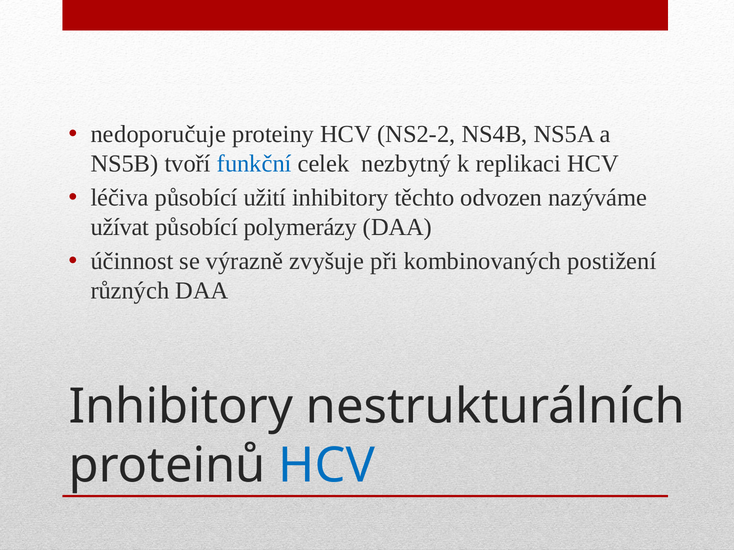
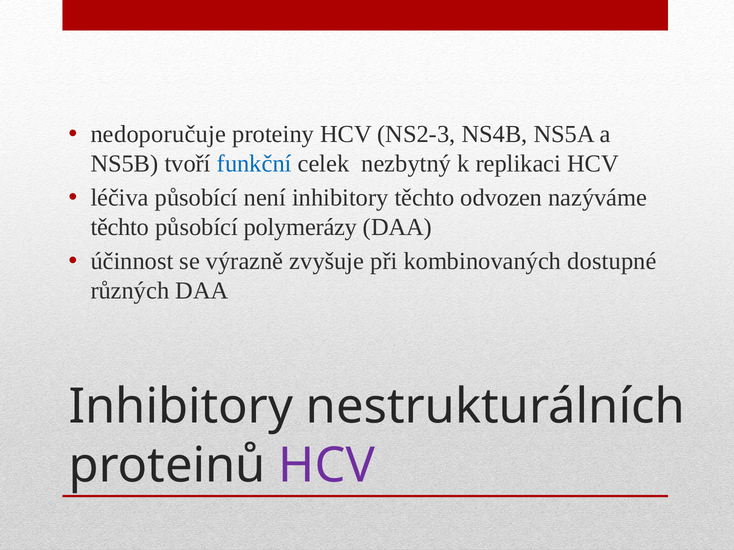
NS2-2: NS2-2 -> NS2-3 (416, 134)
užití: užití -> není (265, 198)
užívat: užívat -> těchto (120, 227)
postižení: postižení -> dostupné (612, 262)
HCV colour: blue -> purple (327, 466)
